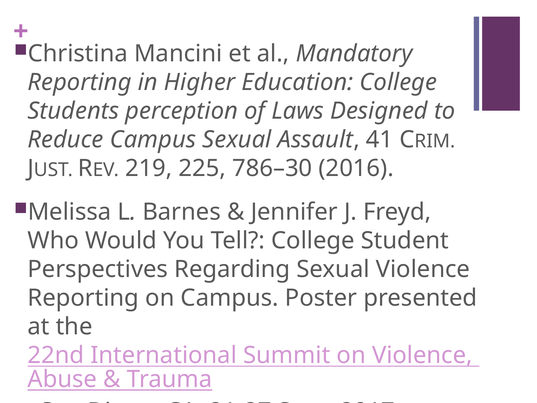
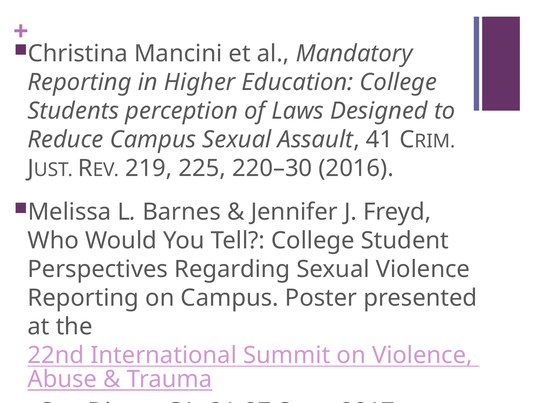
786–30: 786–30 -> 220–30 (272, 168)
